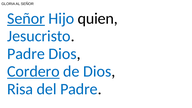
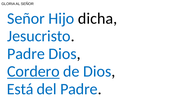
Señor underline: present -> none (26, 18)
quien: quien -> dicha (98, 18)
Risa: Risa -> Está (20, 89)
